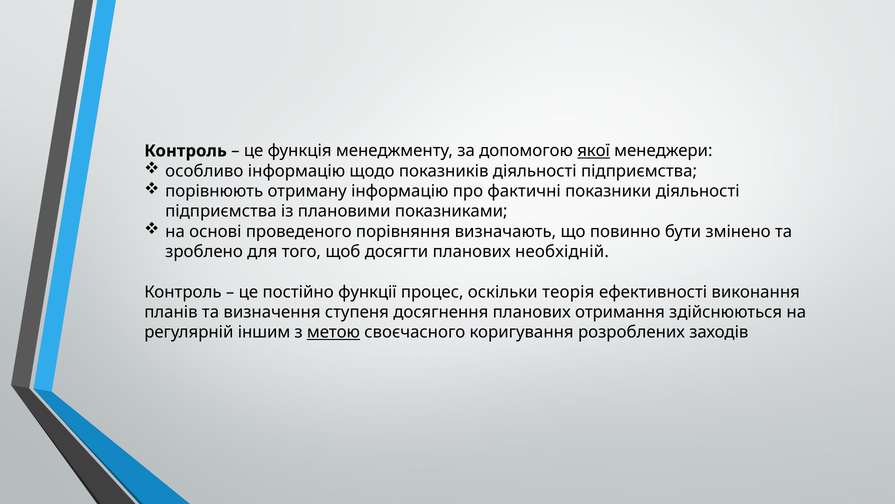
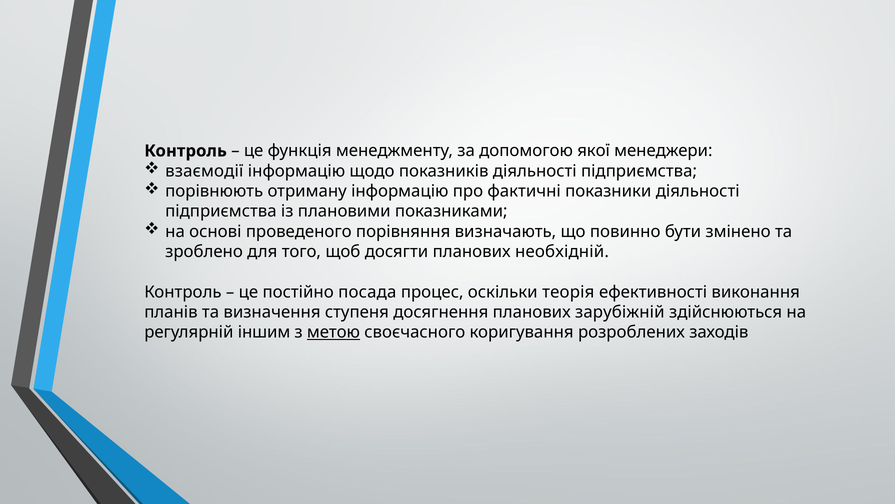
якої underline: present -> none (594, 151)
особливо: особливо -> взаємодії (204, 171)
функції: функції -> посада (367, 292)
отримання: отримання -> зарубіжній (620, 312)
